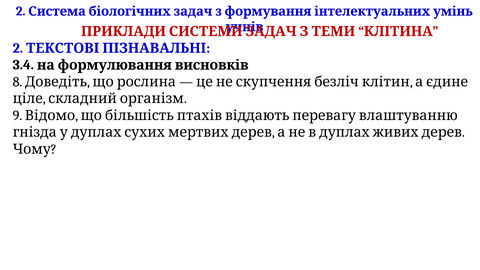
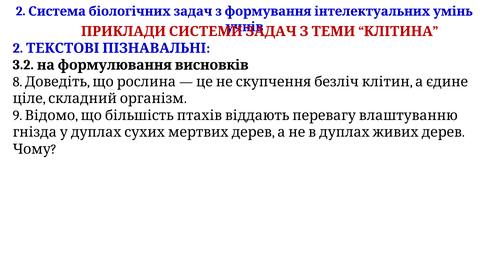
3.4: 3.4 -> 3.2 (23, 65)
